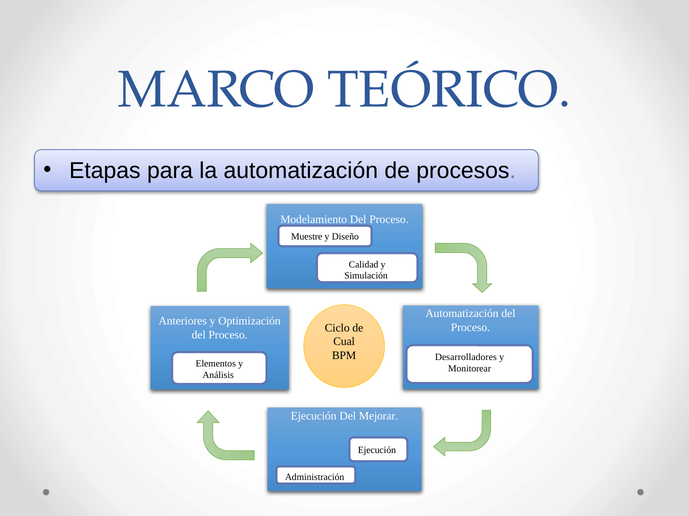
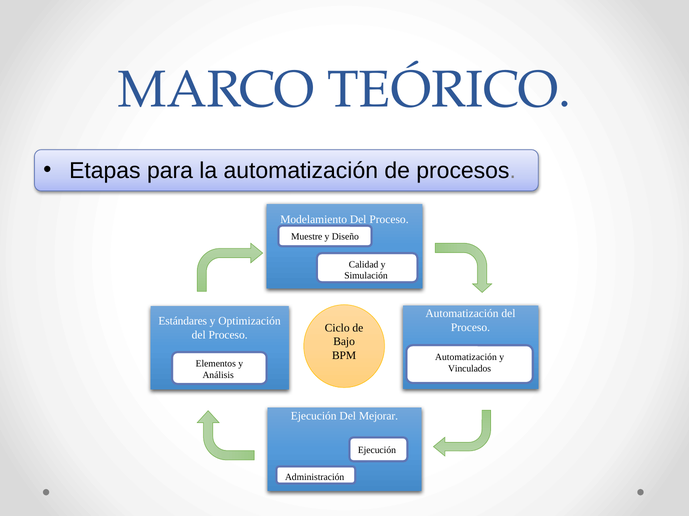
Anteriores: Anteriores -> Estándares (183, 322)
Cual: Cual -> Bajo (344, 342)
Desarrolladores: Desarrolladores -> Automatización (466, 357)
Monitorear: Monitorear -> Vinculados (470, 369)
